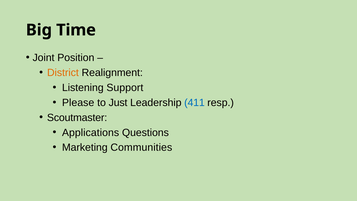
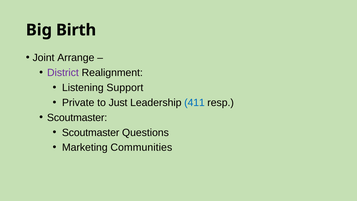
Time: Time -> Birth (76, 30)
Position: Position -> Arrange (76, 58)
District colour: orange -> purple (63, 73)
Please: Please -> Private (78, 103)
Applications: Applications -> Scoutmaster (91, 132)
